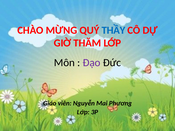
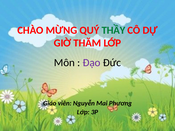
THẦY colour: blue -> green (113, 30)
